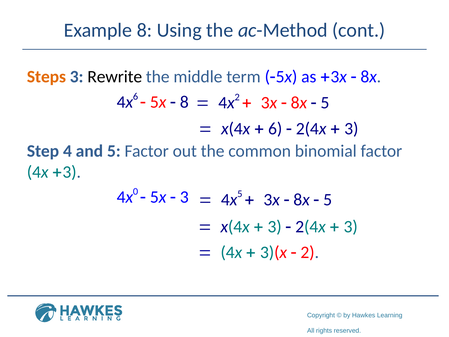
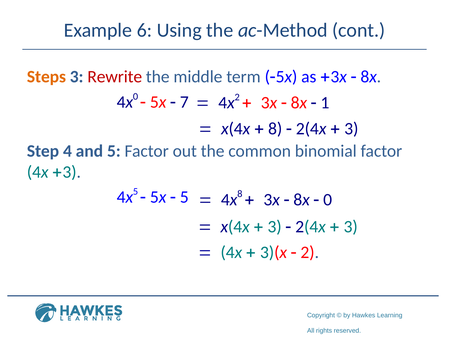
Example 8: 8 -> 6 (144, 30)
Rewrite colour: black -> red (115, 77)
4x 6: 6 -> 0 (136, 96)
8: 8 -> 7 (184, 102)
5: 5 -> 1 (325, 103)
6: 6 -> 8 (275, 129)
4x 0: 0 -> 5 (136, 191)
3: 3 -> 5 (184, 197)
4x 5: 5 -> 8 (240, 194)
5: 5 -> 0 (328, 199)
